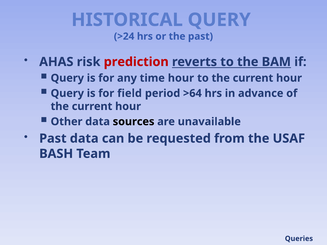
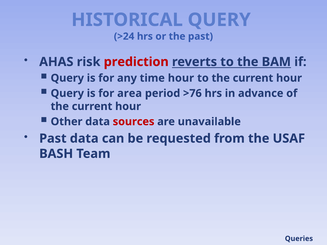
field: field -> area (130, 93)
>64: >64 -> >76 (192, 93)
sources colour: black -> red (134, 122)
